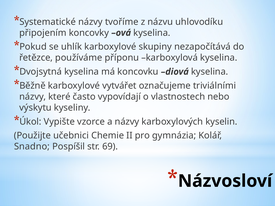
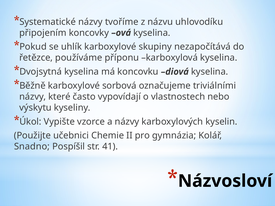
vytvářet: vytvářet -> sorbová (119, 86)
69: 69 -> 41 (110, 147)
